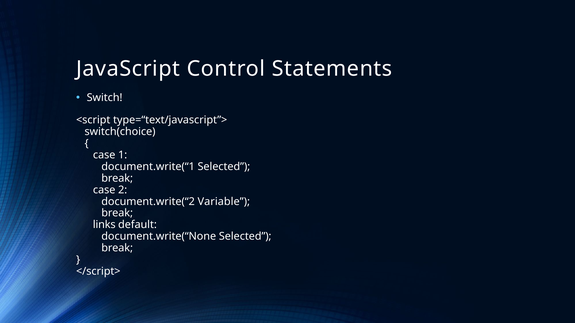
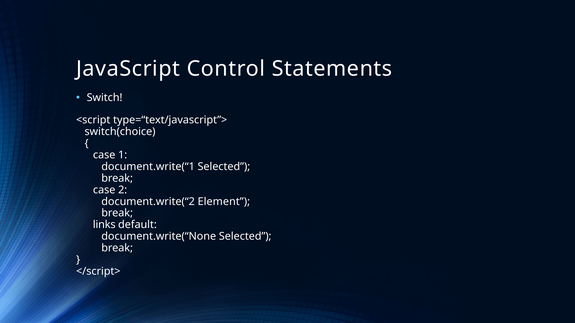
Variable: Variable -> Element (224, 202)
